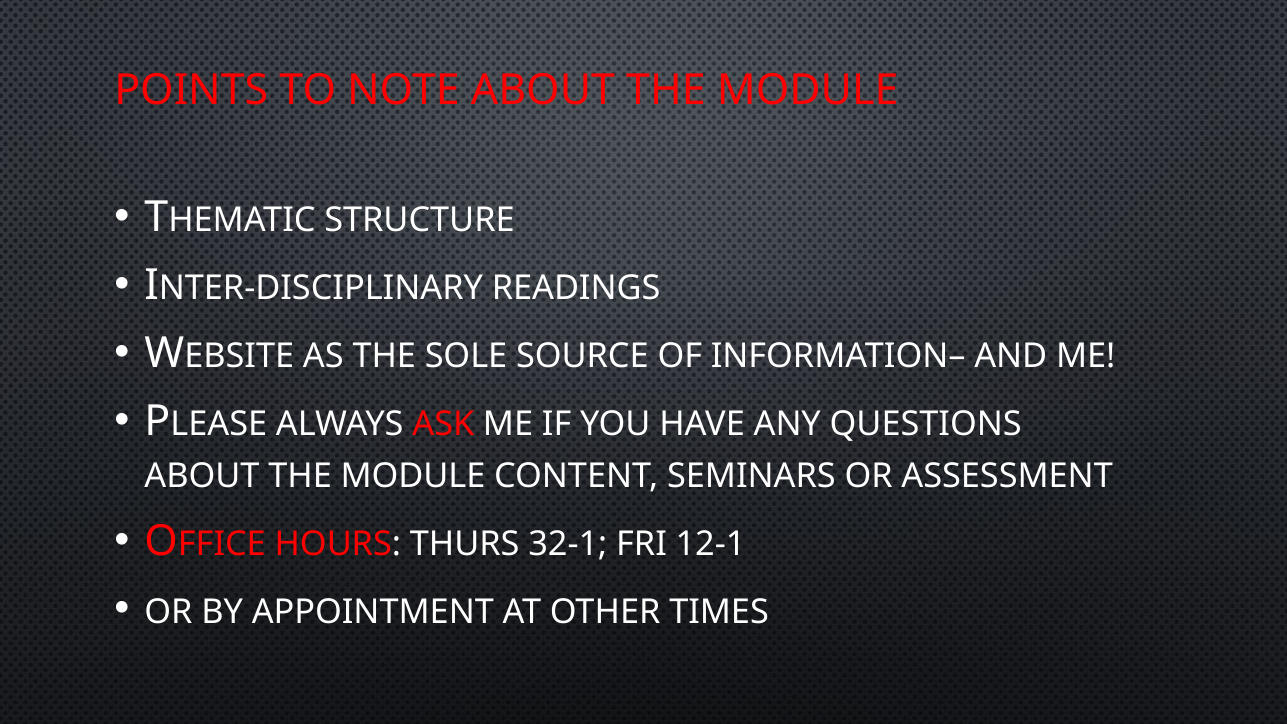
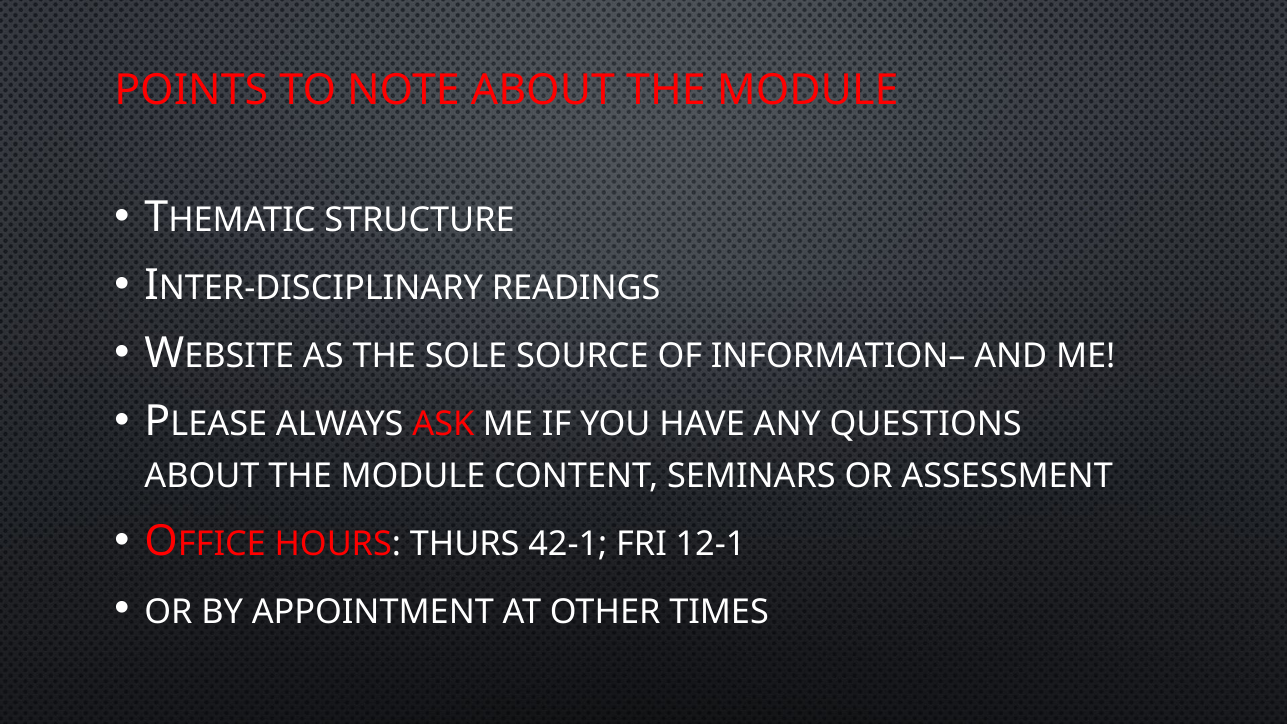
32-1: 32-1 -> 42-1 (568, 544)
